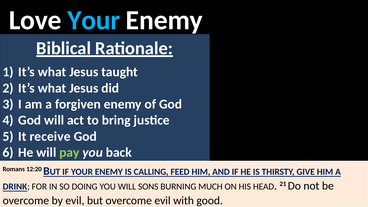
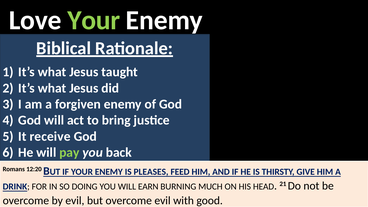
Your colour: light blue -> light green (94, 20)
CALLING: CALLING -> PLEASES (151, 172)
SONS: SONS -> EARN (148, 187)
